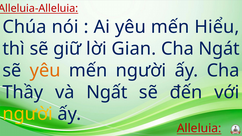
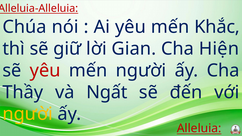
Hiểu: Hiểu -> Khắc (217, 27)
Ngát: Ngát -> Hiện (219, 49)
yêu colour: orange -> red (45, 71)
